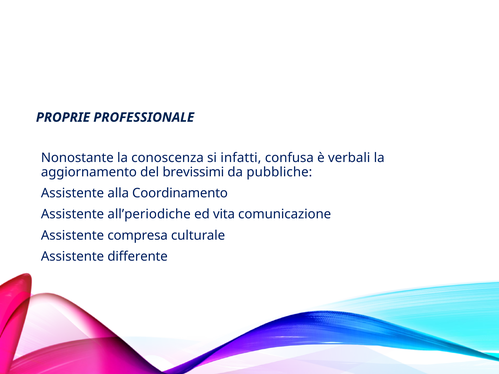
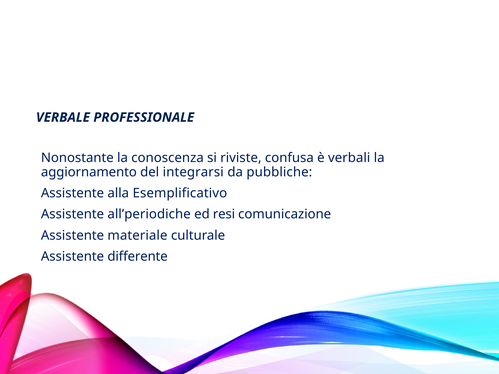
PROPRIE: PROPRIE -> VERBALE (63, 118)
infatti: infatti -> riviste (241, 158)
brevissimi: brevissimi -> integrarsi (193, 172)
Coordinamento: Coordinamento -> Esemplificativo (180, 193)
vita: vita -> resi (224, 214)
compresa: compresa -> materiale (137, 236)
